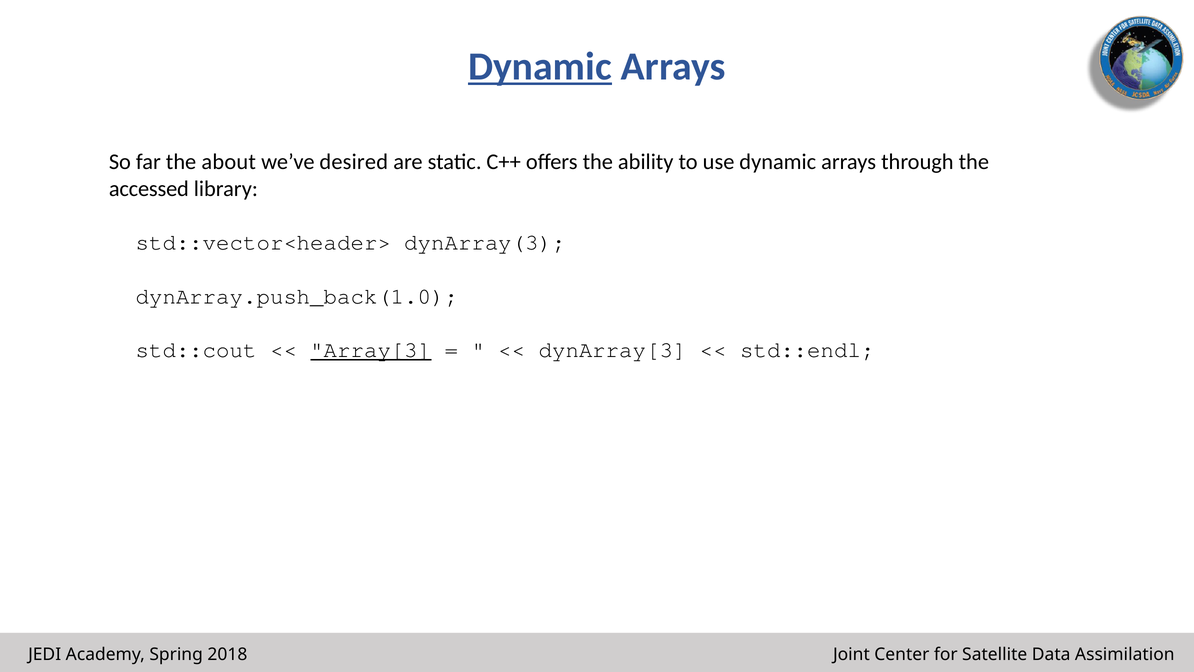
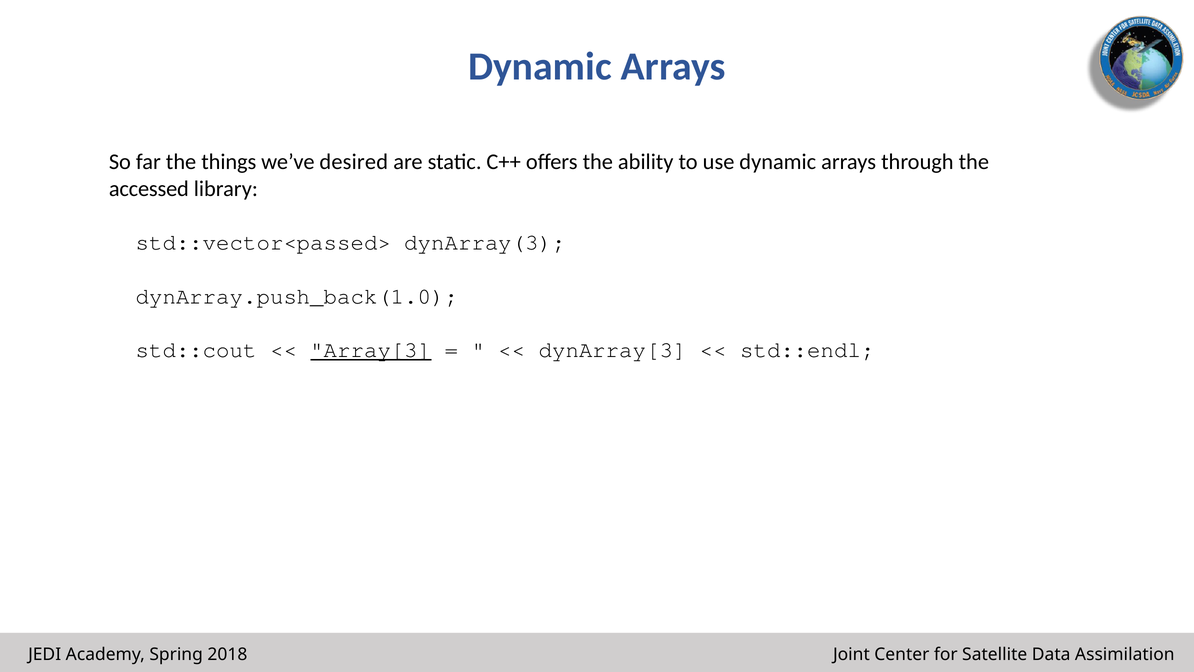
Dynamic underline: present -> none (540, 67)
about: about -> things (229, 162)
std::vector<header>: std::vector<header> -> std::vector<passed> (263, 242)
